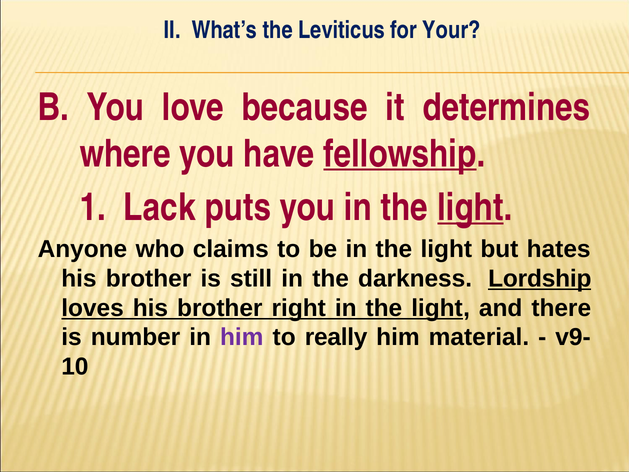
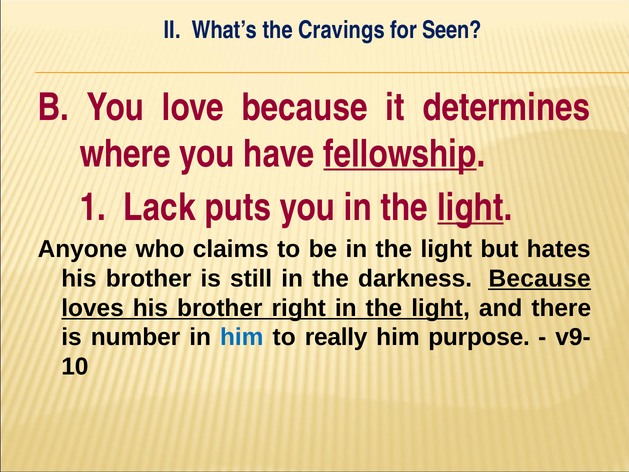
Leviticus: Leviticus -> Cravings (342, 30)
Your: Your -> Seen (452, 30)
darkness Lordship: Lordship -> Because (540, 279)
him colour: purple -> blue (242, 337)
material: material -> purpose (479, 337)
